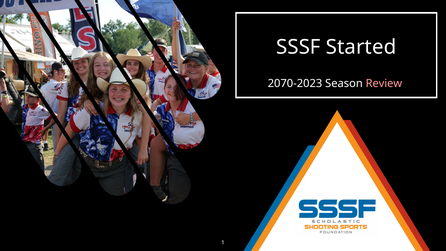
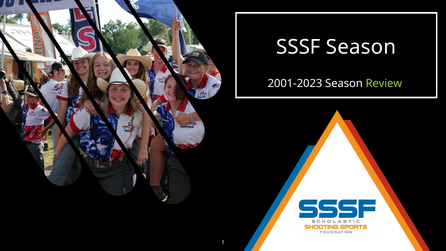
SSSF Started: Started -> Season (361, 47)
2070-2023: 2070-2023 -> 2001-2023 (295, 84)
Review colour: pink -> light green (384, 84)
